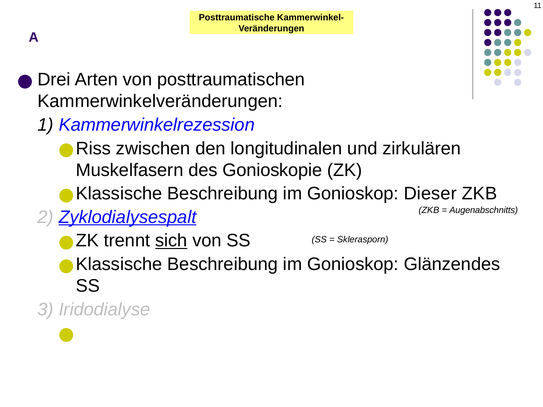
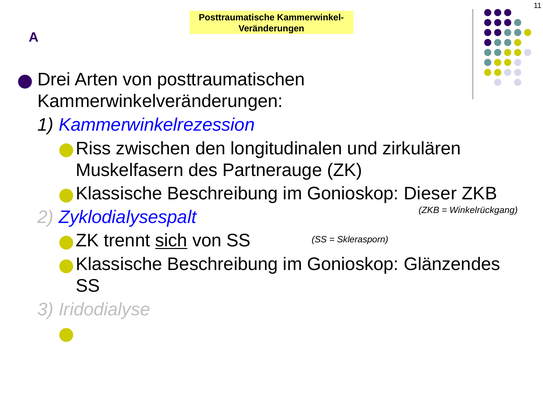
Gonioskopie: Gonioskopie -> Partnerauge (272, 170)
Augenabschnitts: Augenabschnitts -> Winkelrückgang (484, 210)
Zyklodialysespalt underline: present -> none (128, 217)
